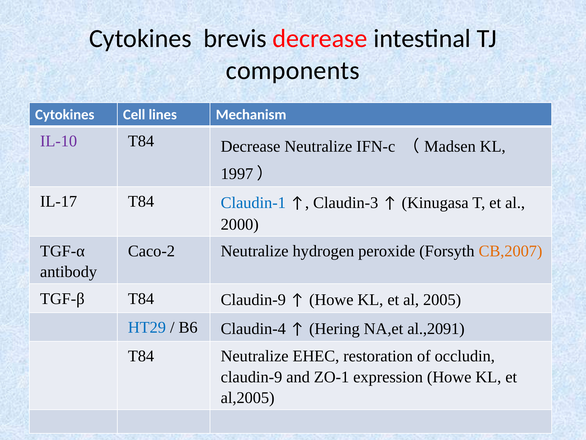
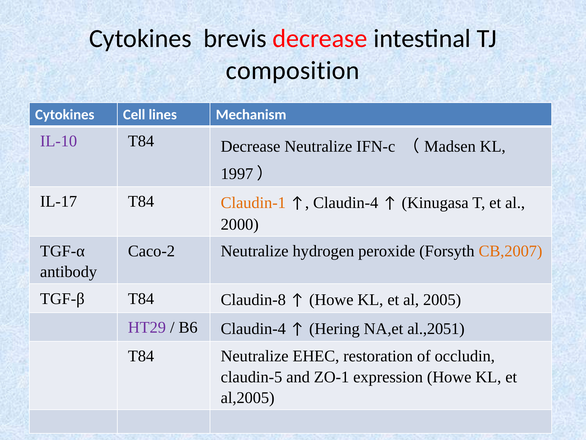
components: components -> composition (293, 70)
Claudin-1 colour: blue -> orange (253, 203)
Claudin-3: Claudin-3 -> Claudin-4 (346, 203)
T84 Claudin-9: Claudin-9 -> Claudin-8 (253, 300)
HT29 colour: blue -> purple (147, 327)
al.,2091: al.,2091 -> al.,2051 (436, 328)
claudin-9: claudin-9 -> claudin-5 (251, 377)
